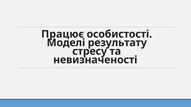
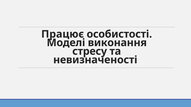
результату: результату -> виконання (117, 43)
